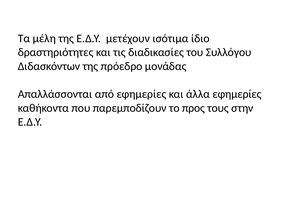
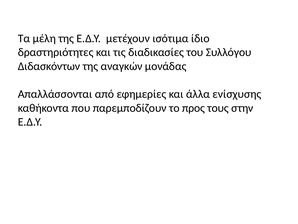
πρόεδρο: πρόεδρο -> αναγκών (122, 66)
άλλα εφημερίες: εφημερίες -> ενίσχυσης (237, 94)
